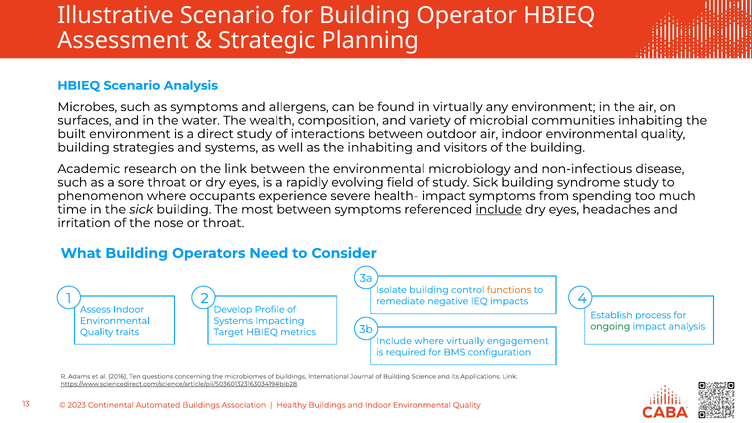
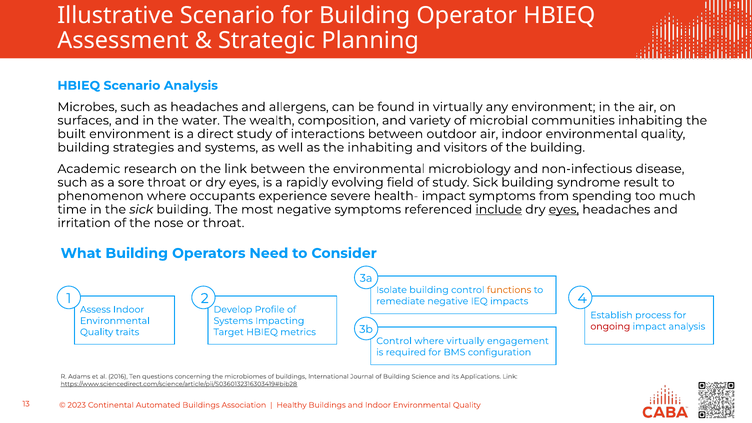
as symptoms: symptoms -> headaches (204, 107)
syndrome study: study -> result (641, 182)
most between: between -> negative (304, 209)
eyes underline: none -> present (564, 209)
ongoing colour: green -> red (610, 326)
Include: Include -> Control (394, 341)
